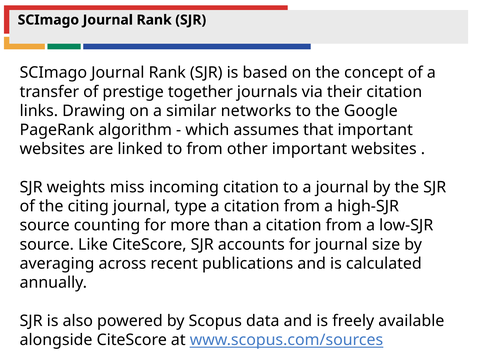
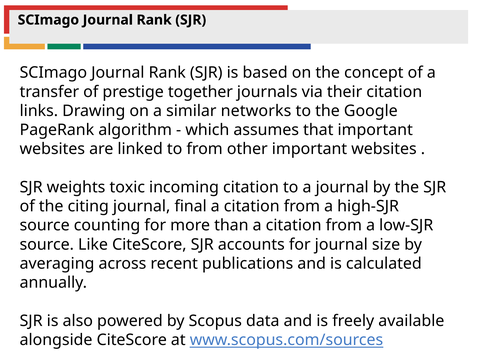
miss: miss -> toxic (127, 187)
type: type -> final (191, 207)
